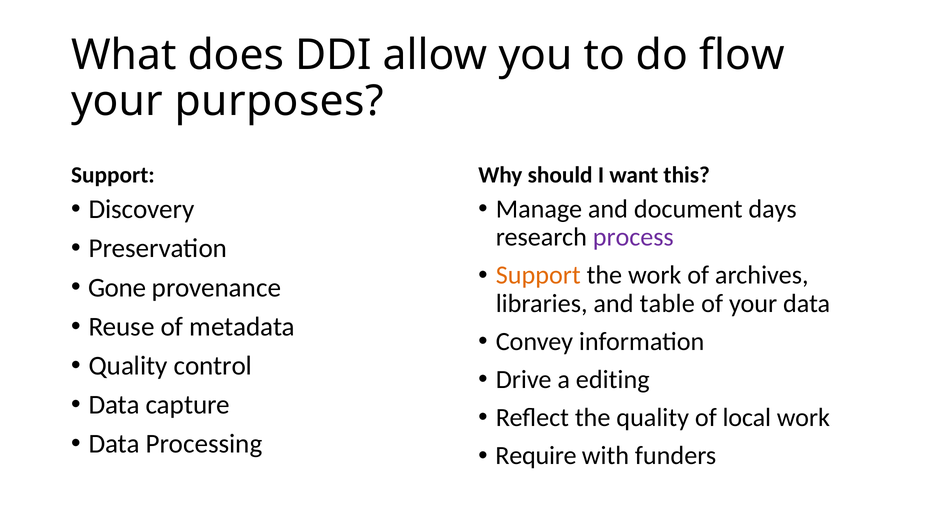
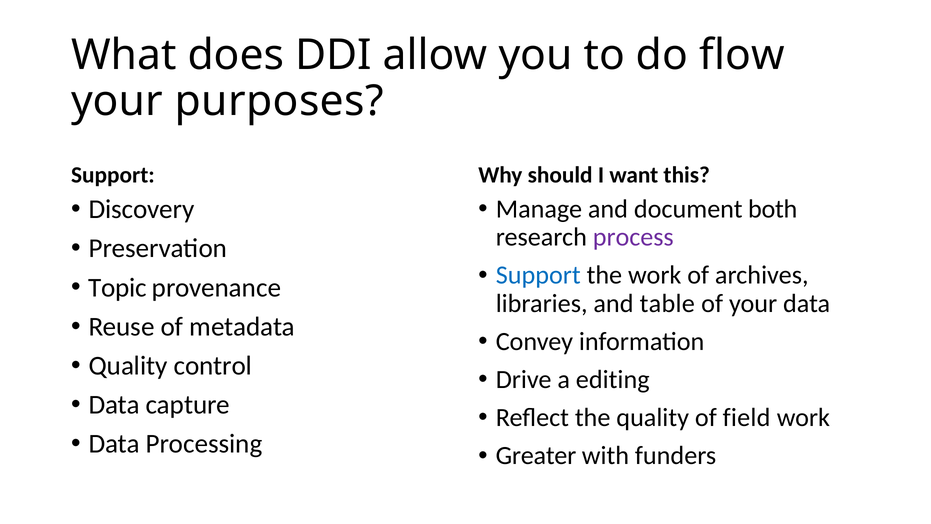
days: days -> both (773, 209)
Support colour: orange -> blue (538, 275)
Gone: Gone -> Topic (117, 287)
local: local -> field (747, 418)
Require: Require -> Greater (536, 456)
